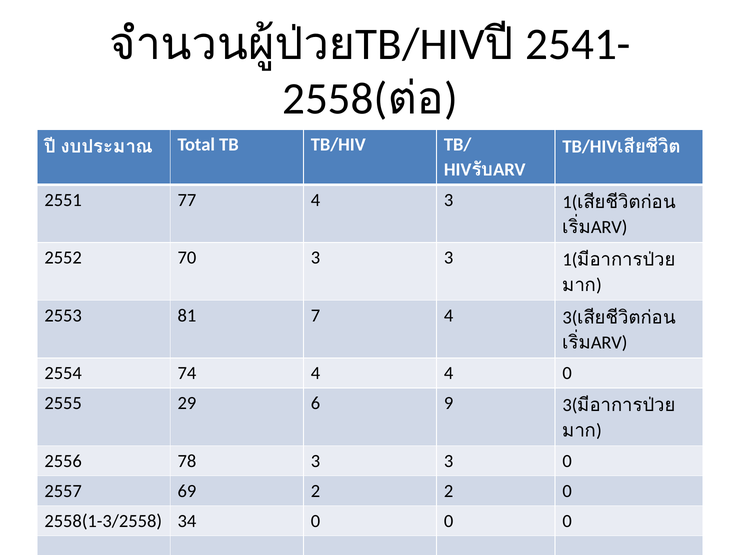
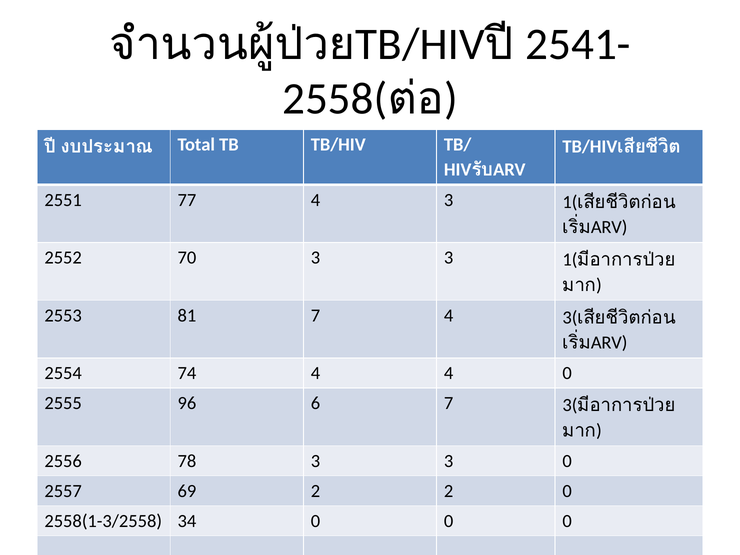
29: 29 -> 96 (187, 403)
6 9: 9 -> 7 (449, 403)
